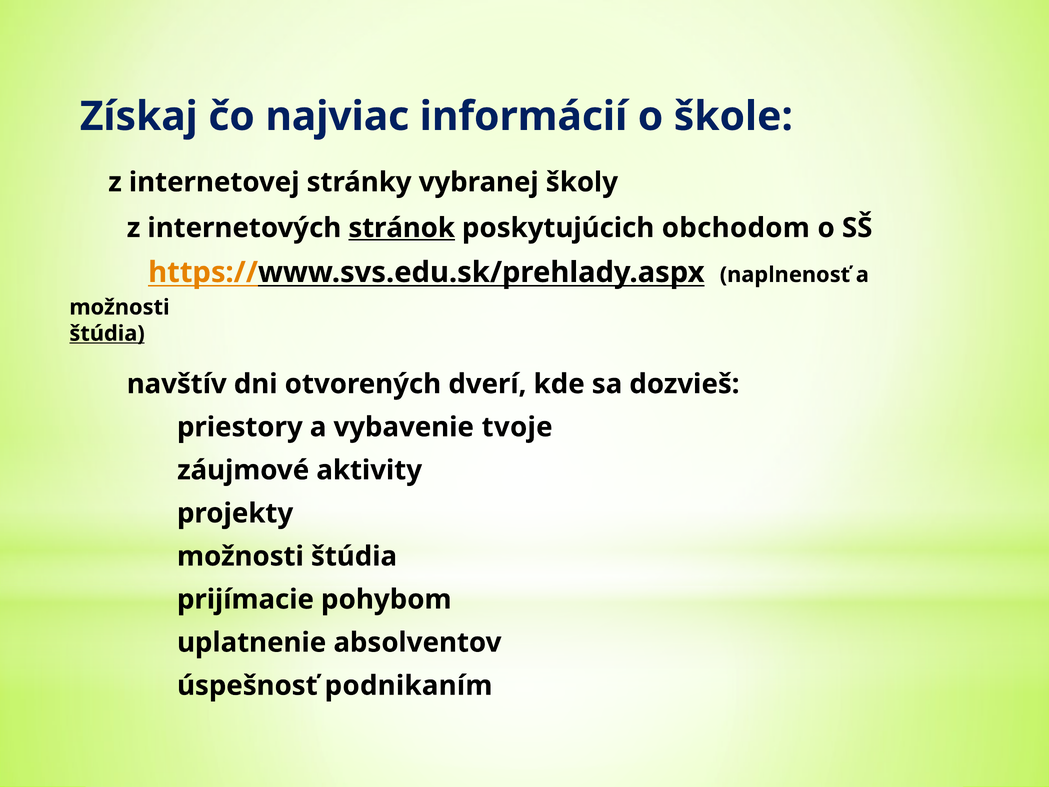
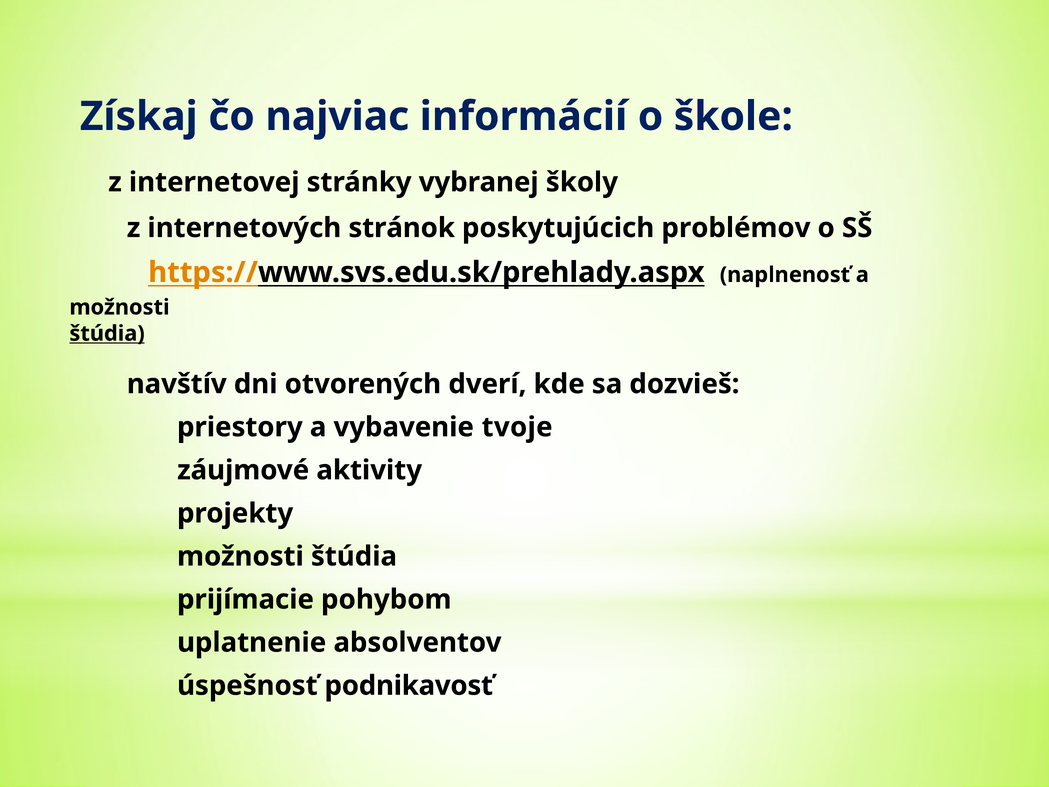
stránok underline: present -> none (402, 228)
obchodom: obchodom -> problémov (736, 228)
podnikaním: podnikaním -> podnikavosť (409, 685)
